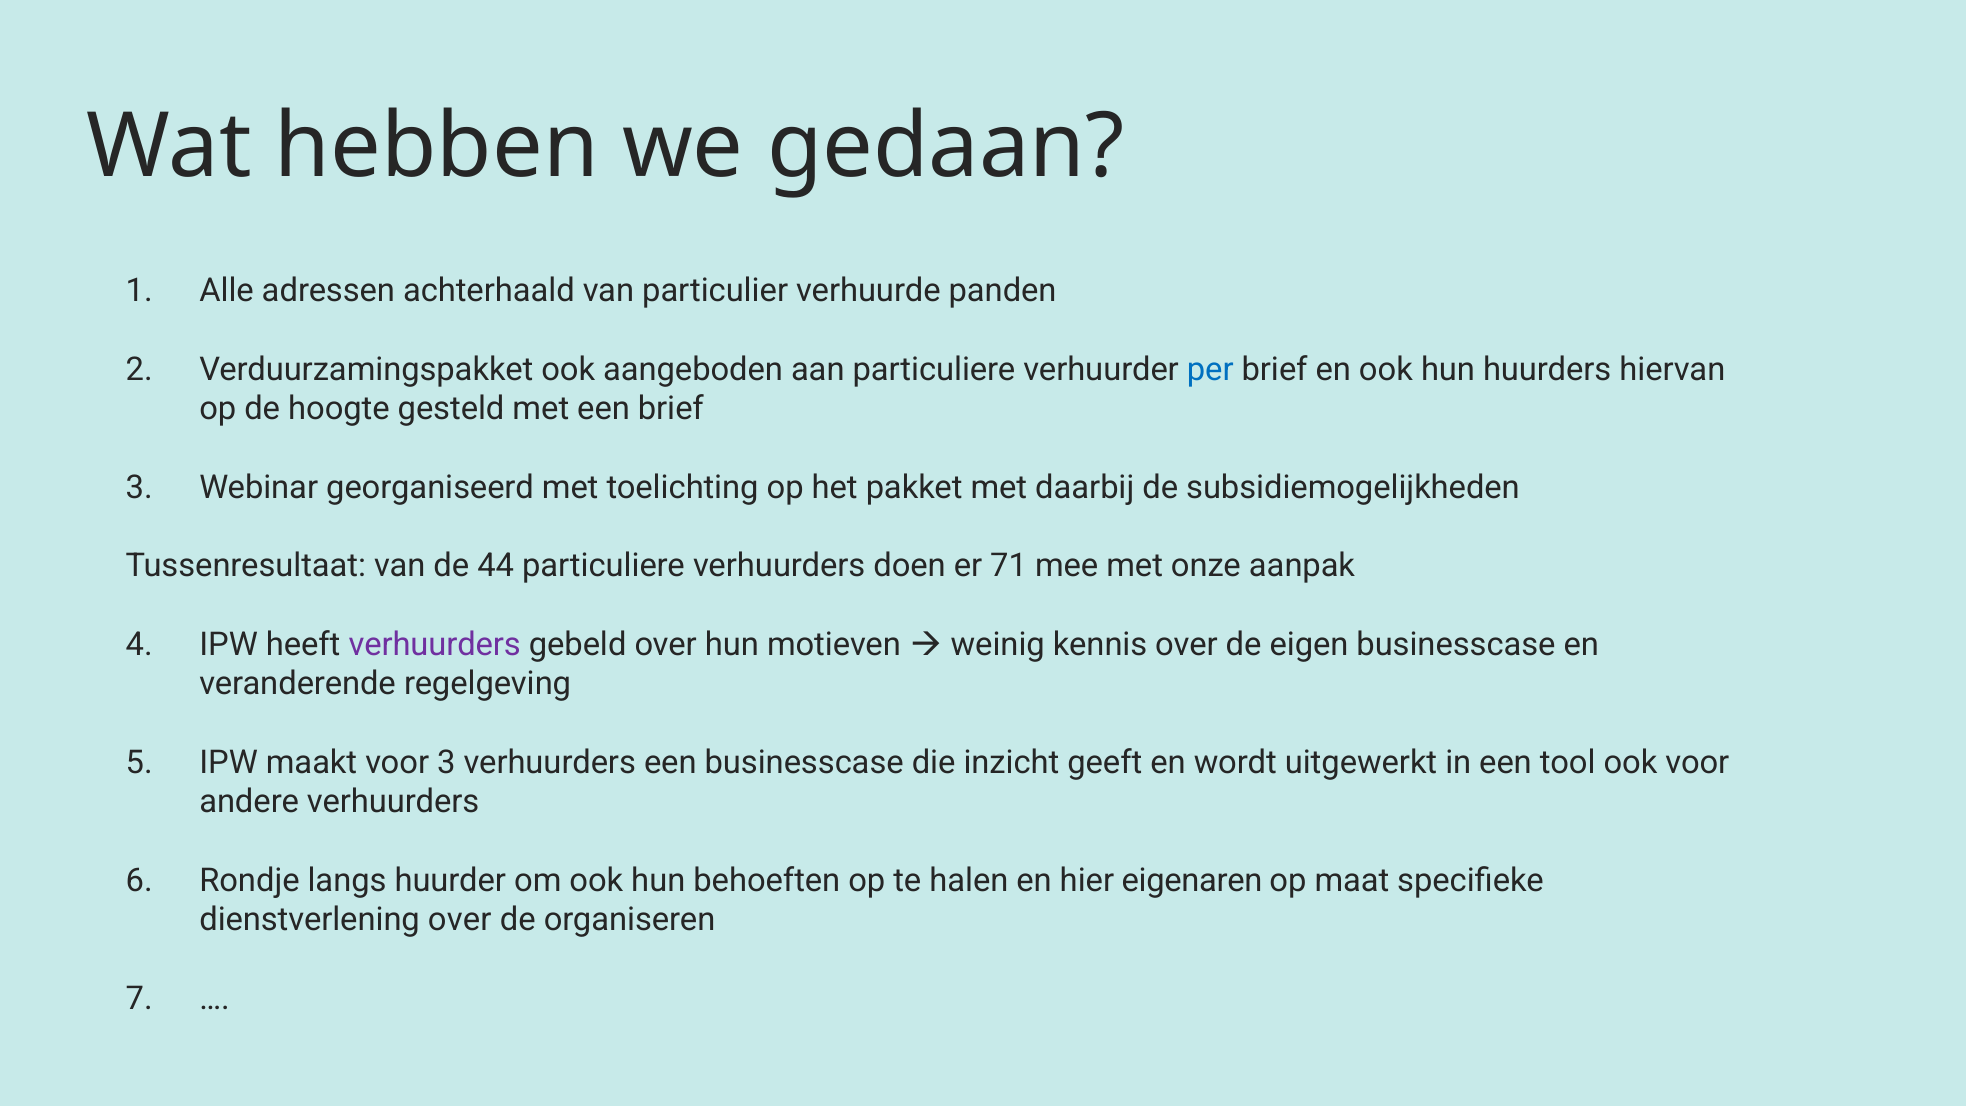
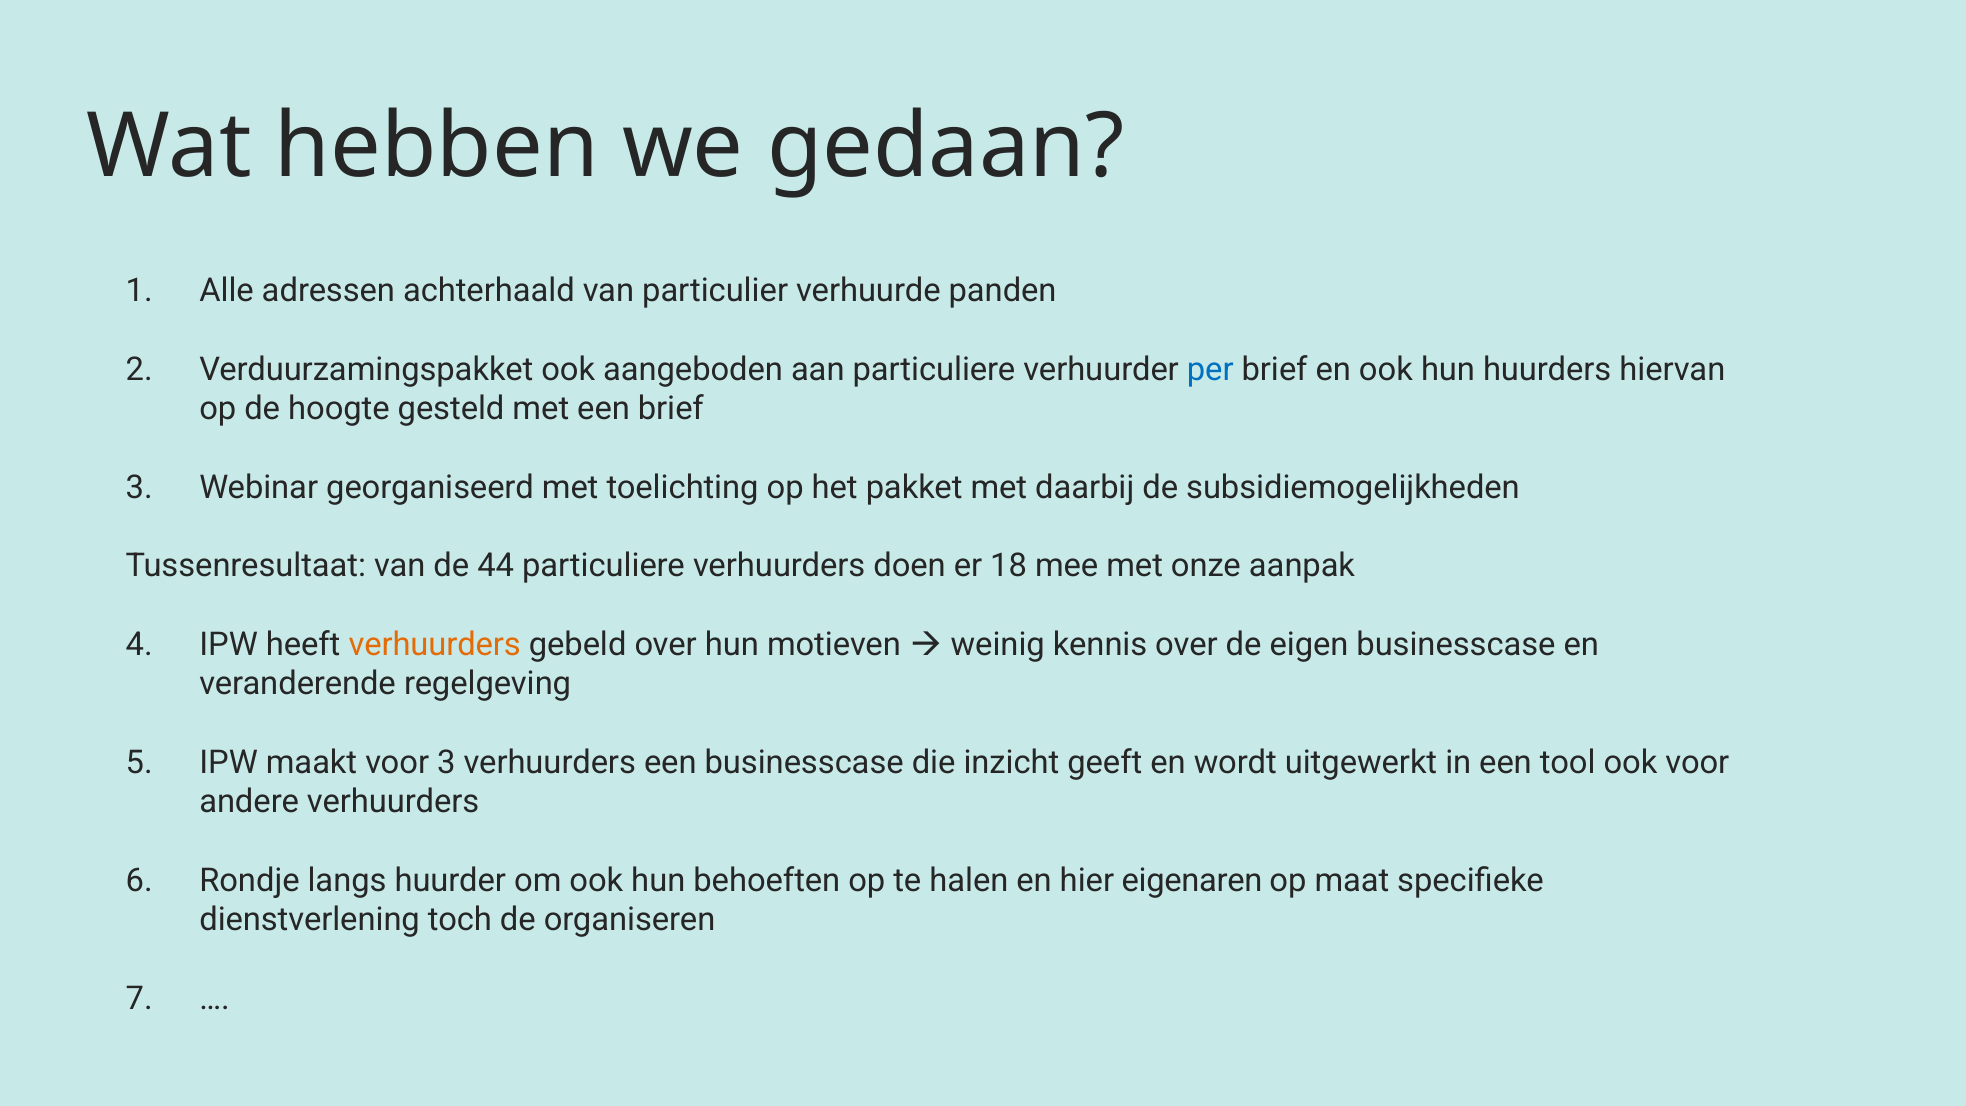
71: 71 -> 18 (1009, 566)
verhuurders colour: purple -> orange (435, 644)
dienstverlening over: over -> toch (460, 920)
